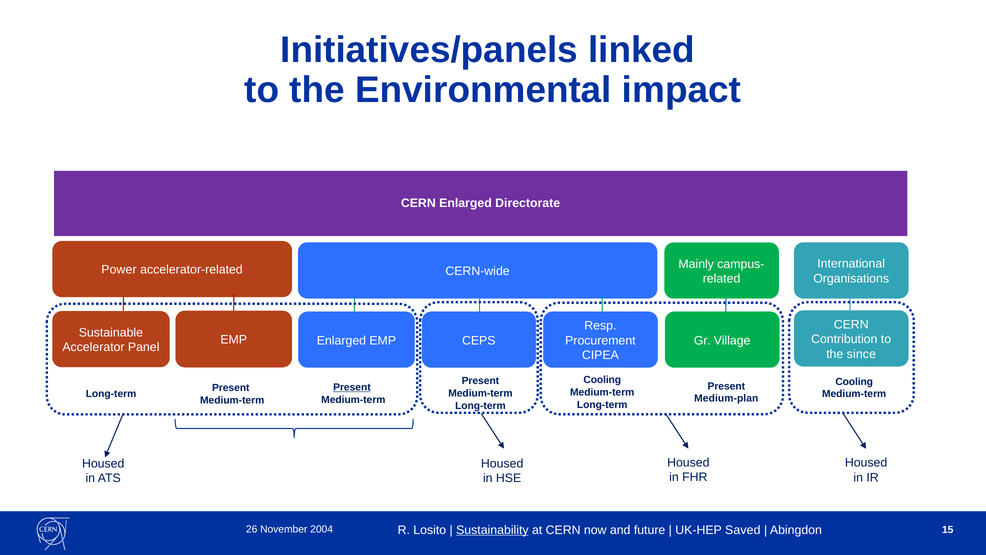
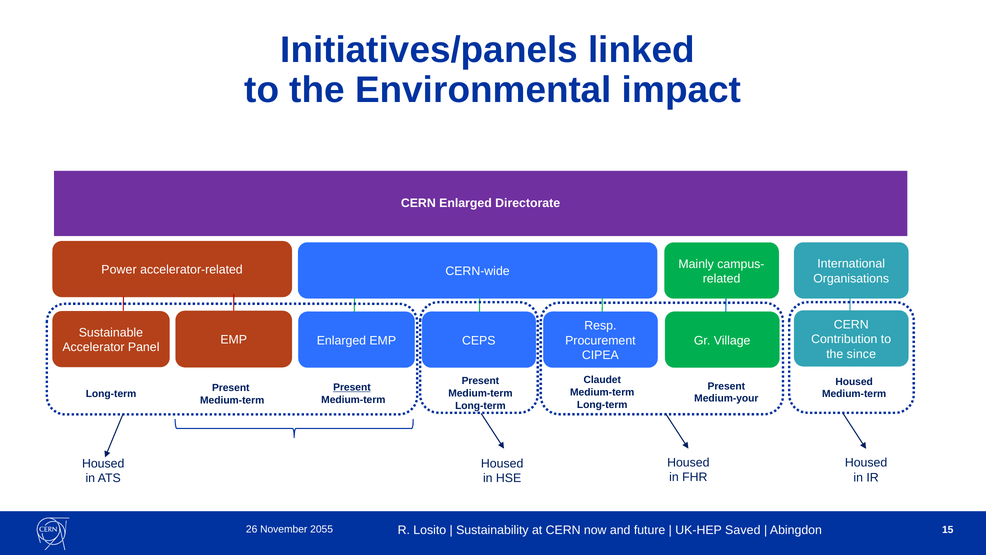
Cooling: Cooling -> Claudet (602, 380)
Cooling: Cooling -> Housed (854, 381)
Medium-plan: Medium-plan -> Medium-your (726, 398)
Sustainability underline: present -> none (492, 530)
2004: 2004 -> 2055 (322, 529)
